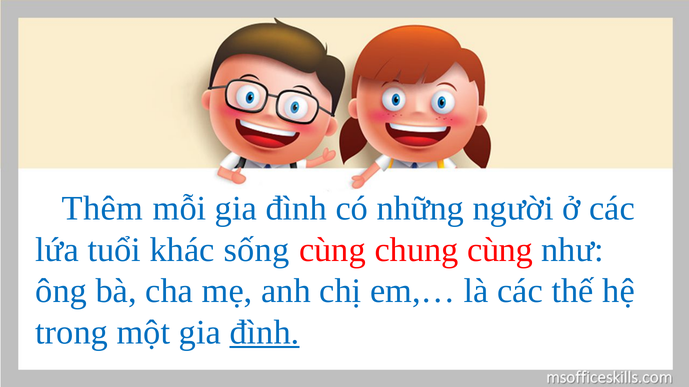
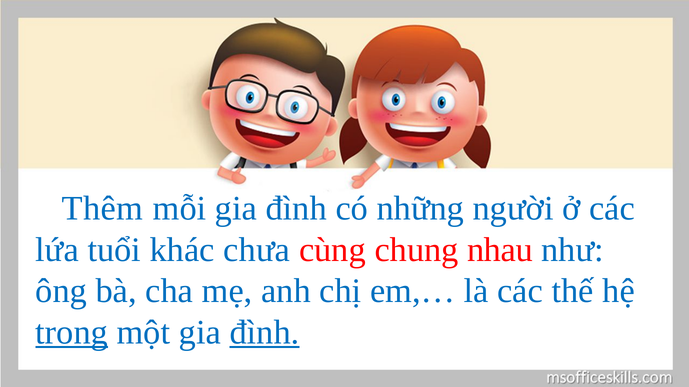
sống: sống -> chưa (257, 250)
chung cùng: cùng -> nhau (500, 250)
trong underline: none -> present (72, 333)
